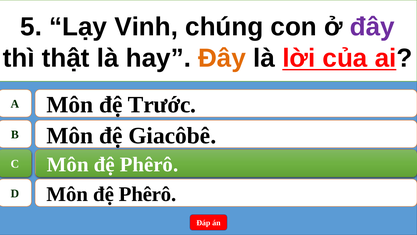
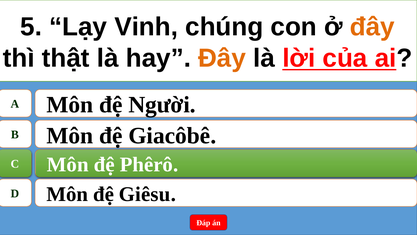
đây colour: purple -> orange (372, 27)
Trước: Trước -> Người (162, 105)
D Môn đệ Phêrô: Phêrô -> Giêsu (147, 194)
